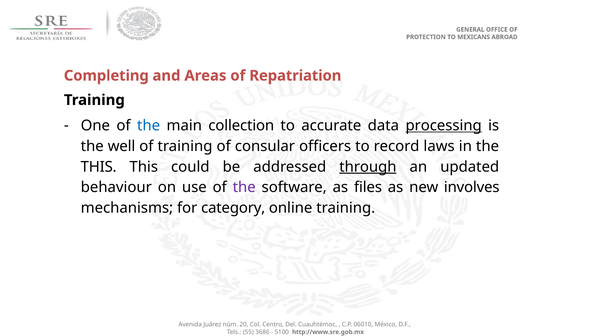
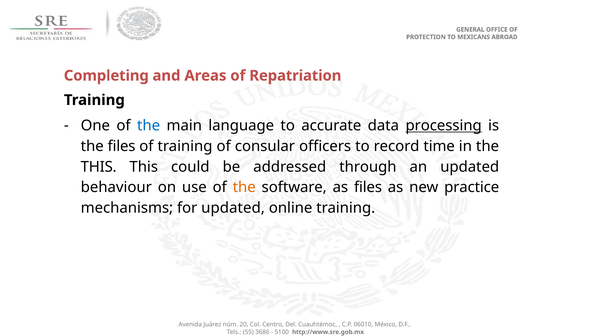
collection: collection -> language (241, 126)
the well: well -> files (122, 146)
laws: laws -> time (439, 146)
through underline: present -> none (368, 167)
the colour: purple -> orange (244, 187)
involves: involves -> practice (472, 187)
for category: category -> updated (233, 208)
